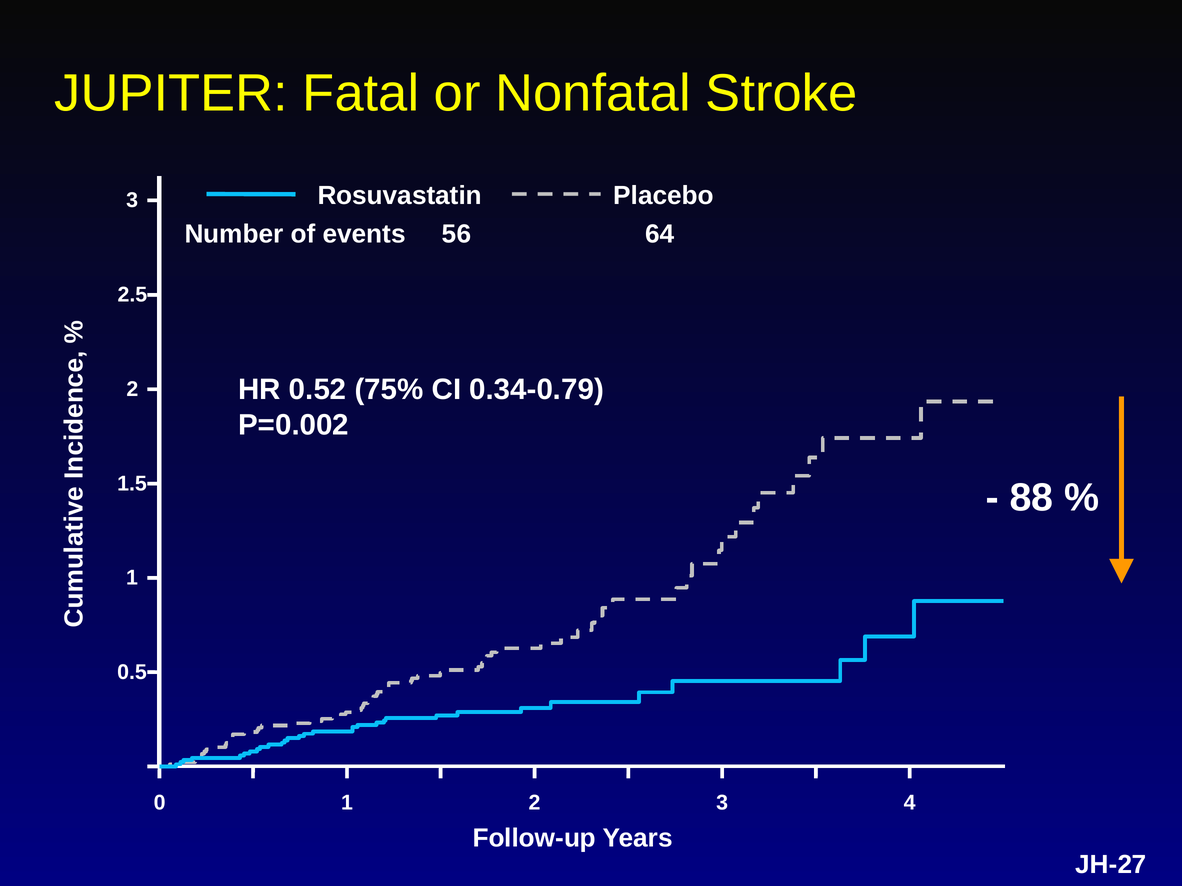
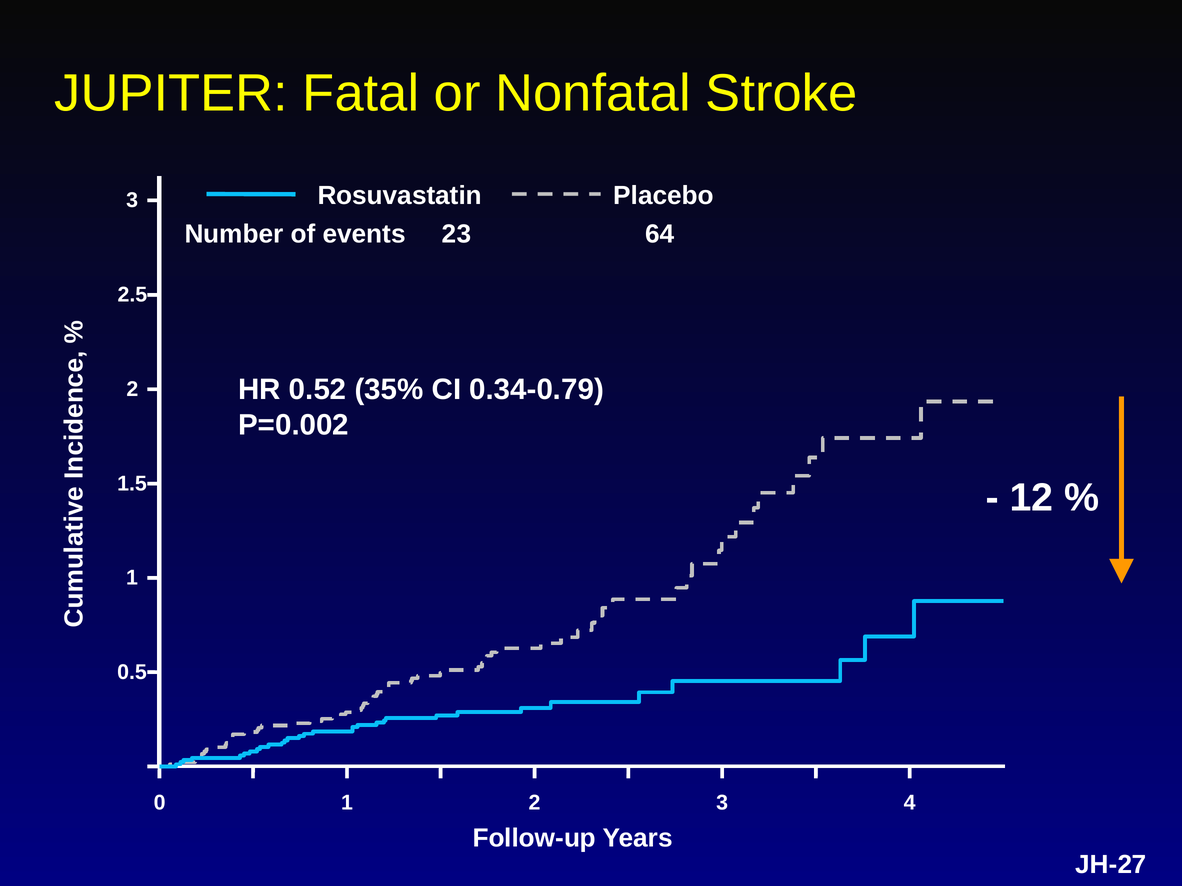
56: 56 -> 23 (457, 234)
75%: 75% -> 35% (389, 390)
88: 88 -> 12 (1031, 498)
